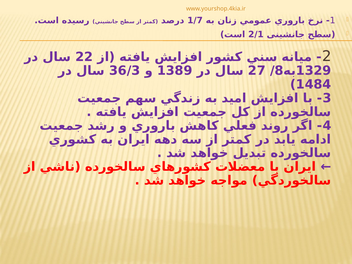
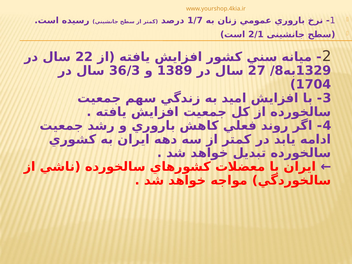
1484: 1484 -> 1704 (314, 84)
